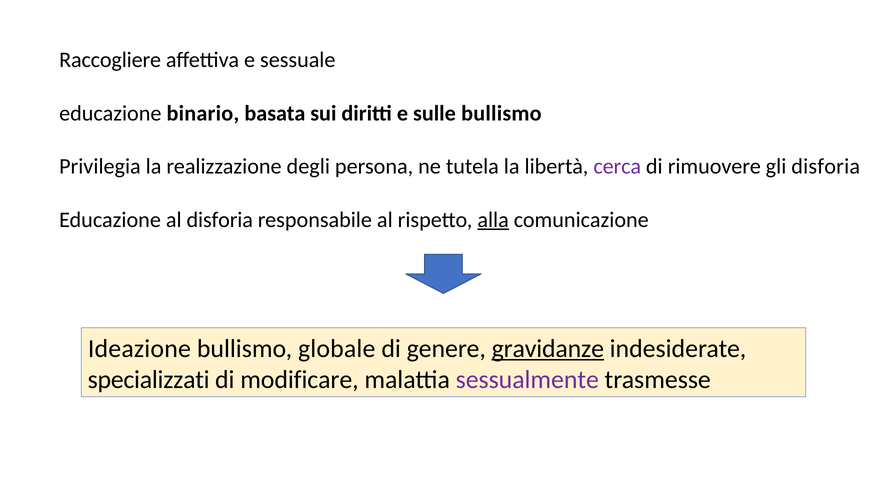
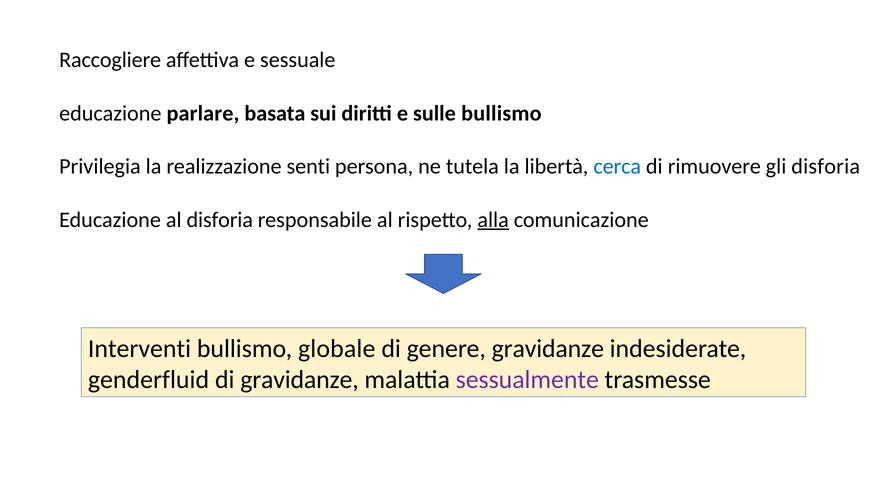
binario: binario -> parlare (203, 113)
degli: degli -> senti (308, 167)
cerca colour: purple -> blue (617, 167)
Ideazione: Ideazione -> Interventi (140, 348)
gravidanze underline: present -> none (548, 348)
specializzati: specializzati -> genderfluid (149, 380)
di modificare: modificare -> gravidanze (299, 380)
